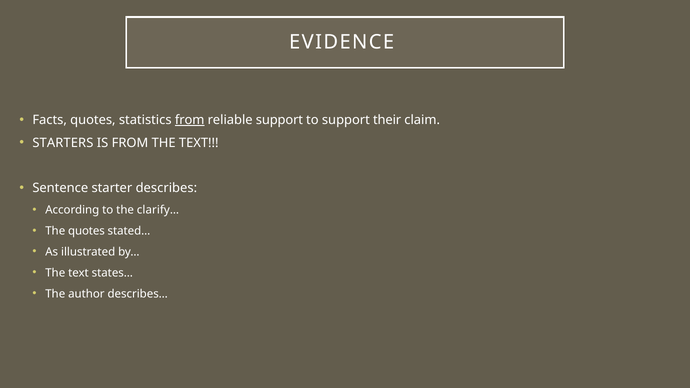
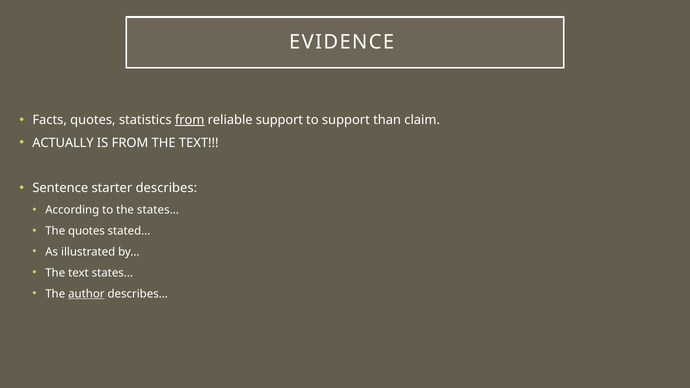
their: their -> than (387, 120)
STARTERS: STARTERS -> ACTUALLY (63, 143)
the clarify…: clarify… -> states… (158, 210)
author underline: none -> present (86, 294)
